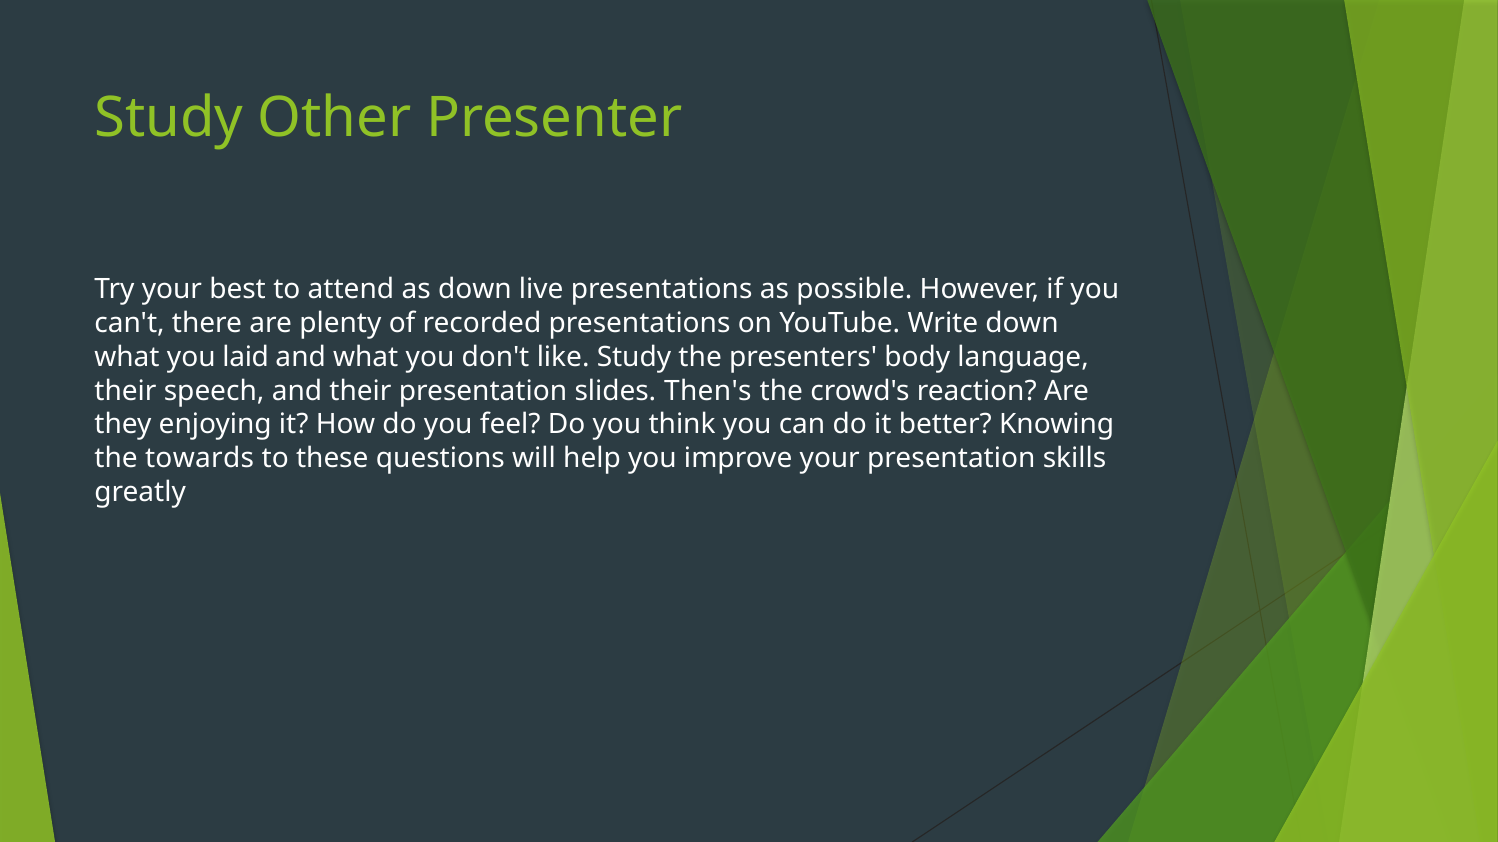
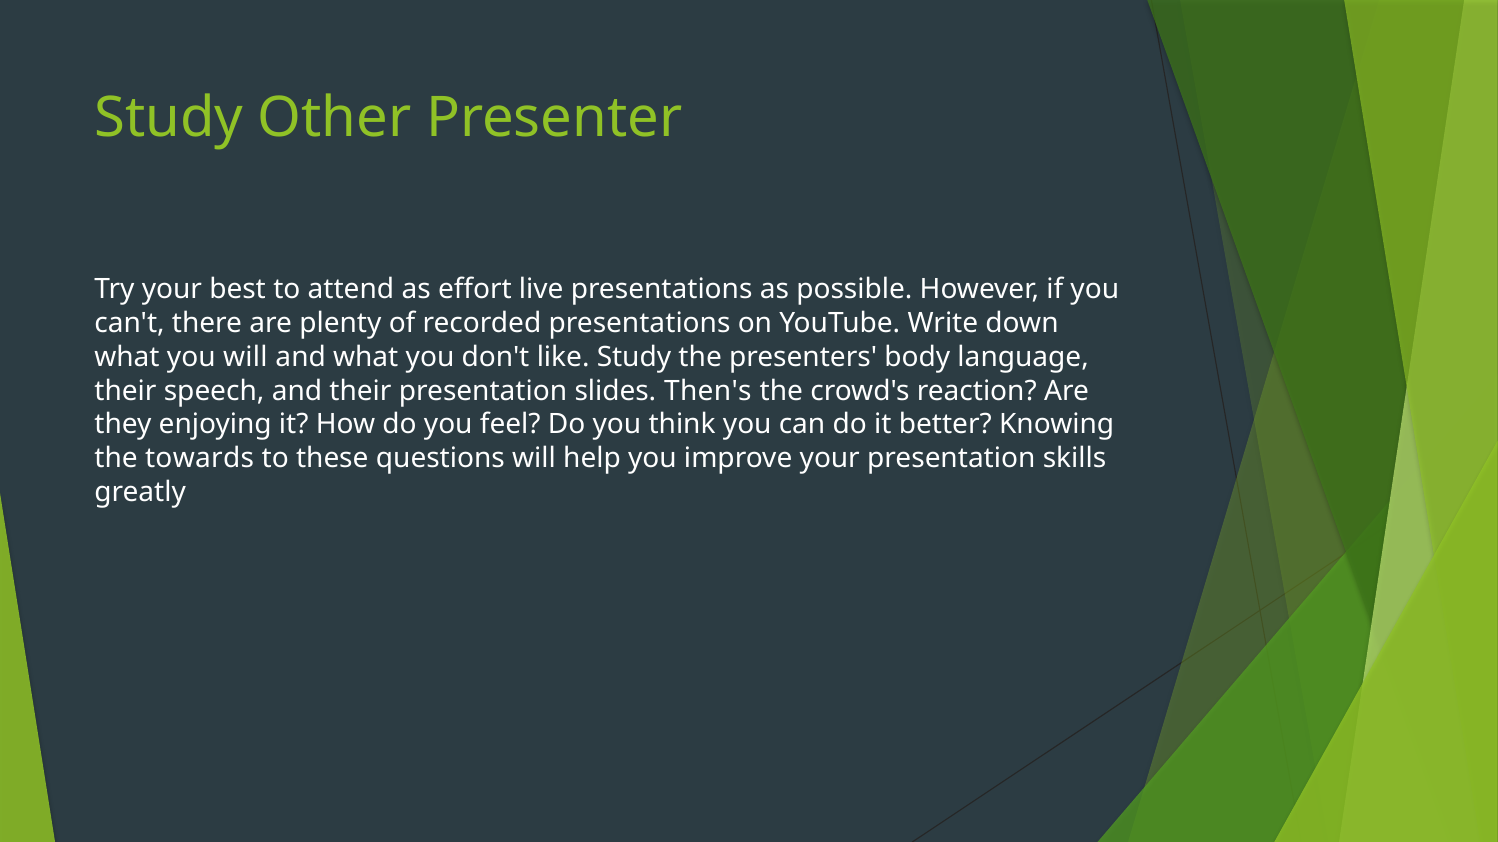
as down: down -> effort (475, 290)
you laid: laid -> will (245, 357)
